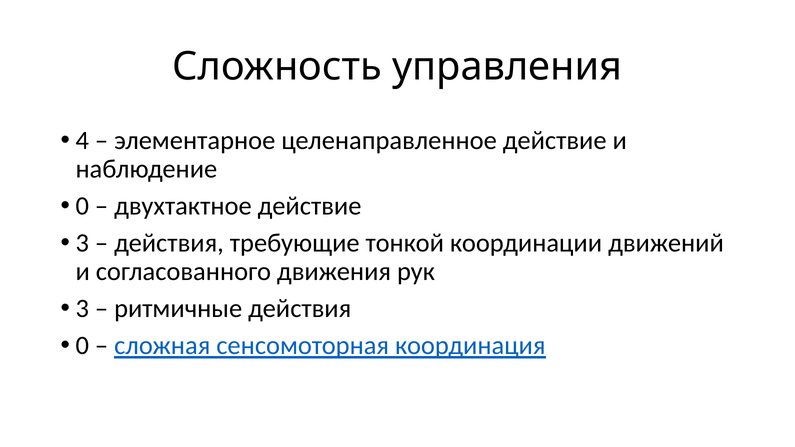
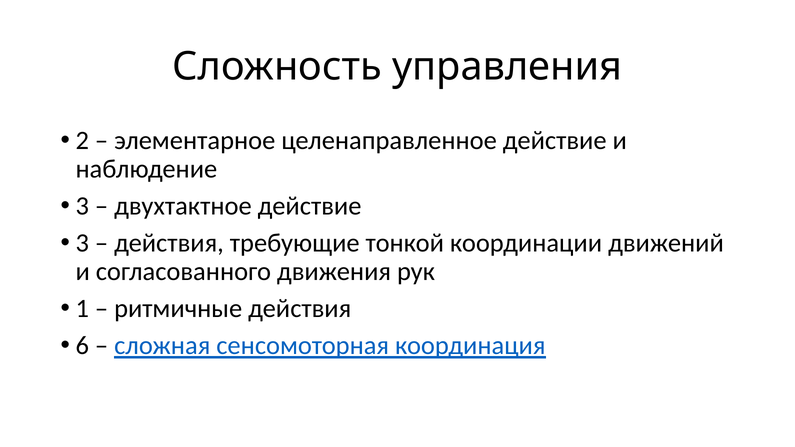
4: 4 -> 2 (82, 140)
0: 0 -> 3 (82, 206)
3: 3 -> 1 (82, 308)
0: 0 -> 6 (82, 346)
